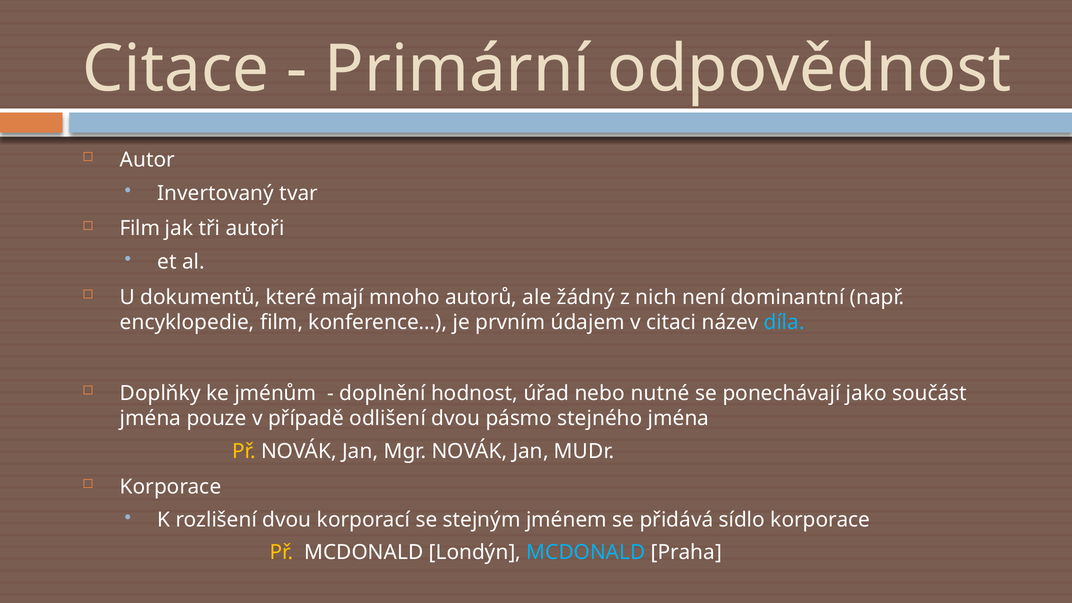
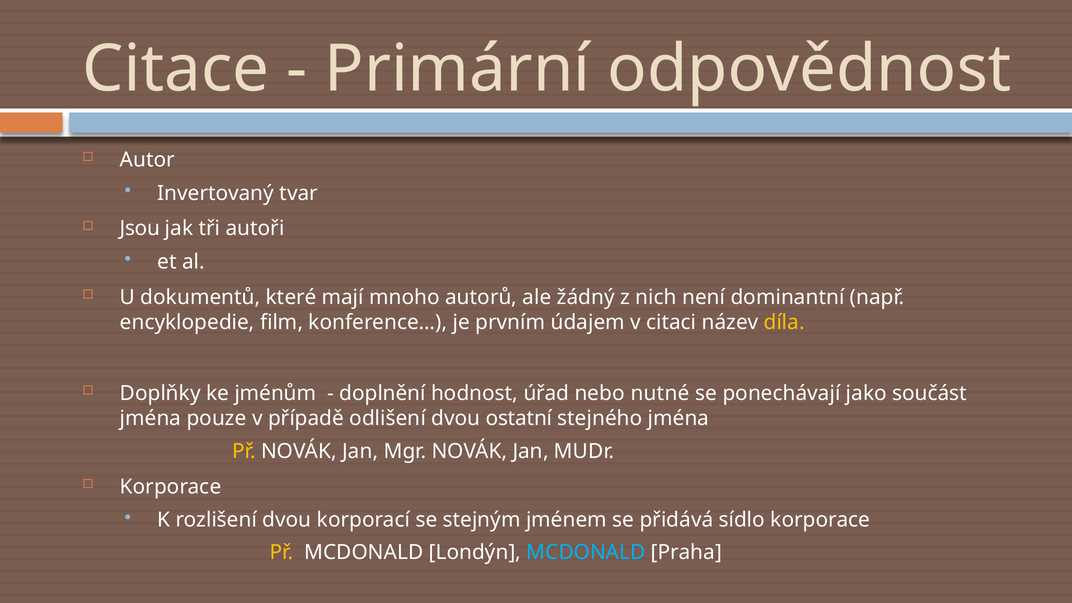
Film: Film -> Jsou (140, 229)
díla colour: light blue -> yellow (784, 322)
pásmo: pásmo -> ostatní (519, 418)
